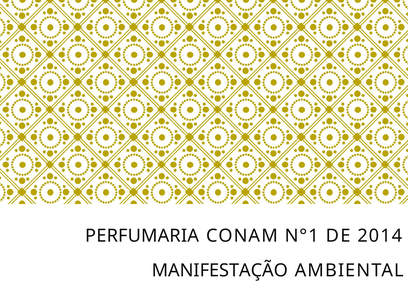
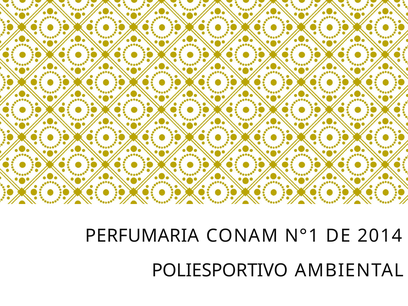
MANIFESTAÇÃO: MANIFESTAÇÃO -> POLIESPORTIVO (220, 271)
